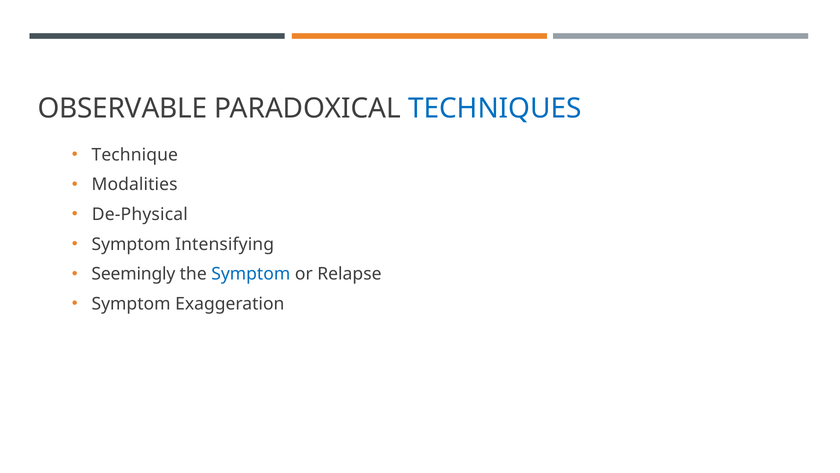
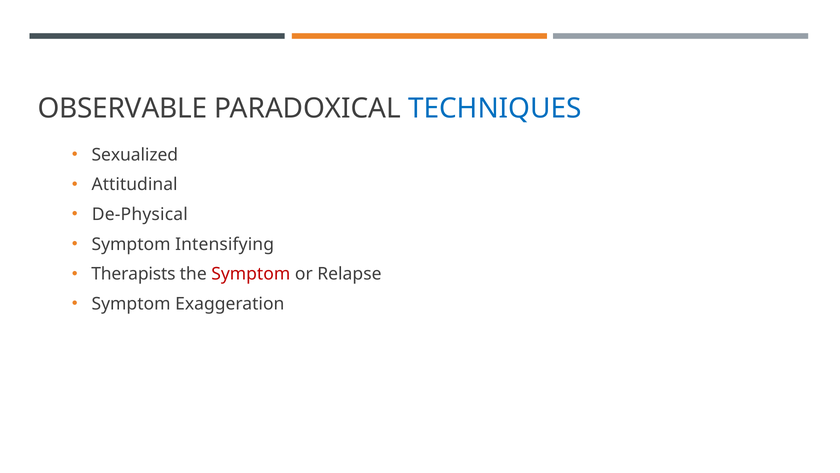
Technique: Technique -> Sexualized (135, 155)
Modalities: Modalities -> Attitudinal (135, 185)
Seemingly: Seemingly -> Therapists (133, 274)
Symptom colour: blue -> red (251, 274)
